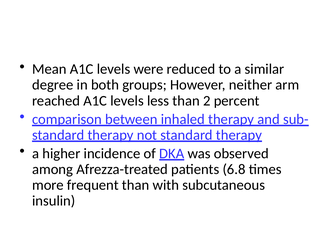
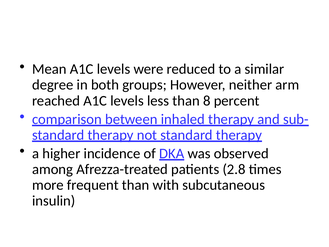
2: 2 -> 8 (207, 101)
6.8: 6.8 -> 2.8 (234, 169)
